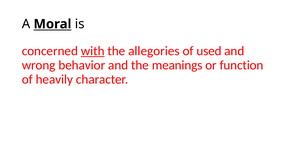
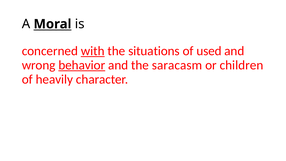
allegories: allegories -> situations (154, 51)
behavior underline: none -> present (82, 65)
meanings: meanings -> saracasm (177, 65)
function: function -> children (241, 65)
